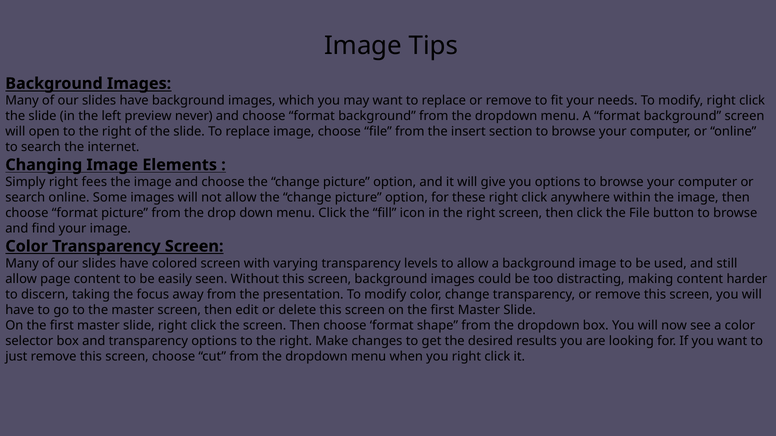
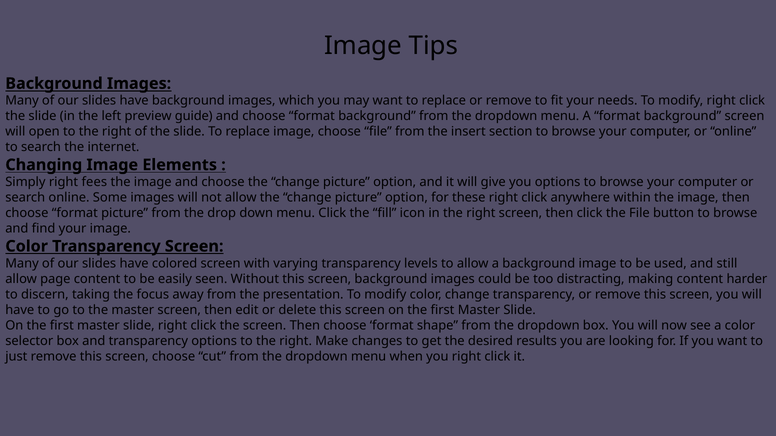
never: never -> guide (194, 116)
